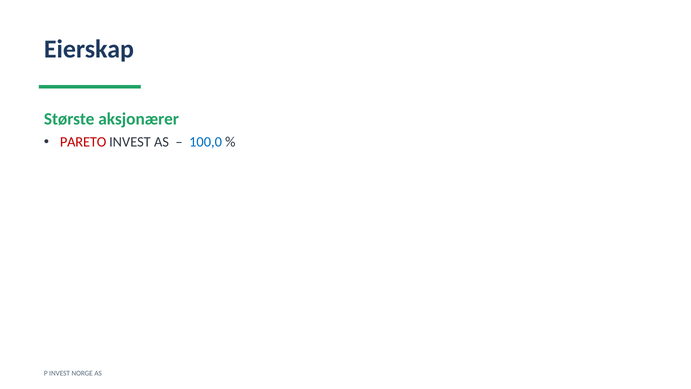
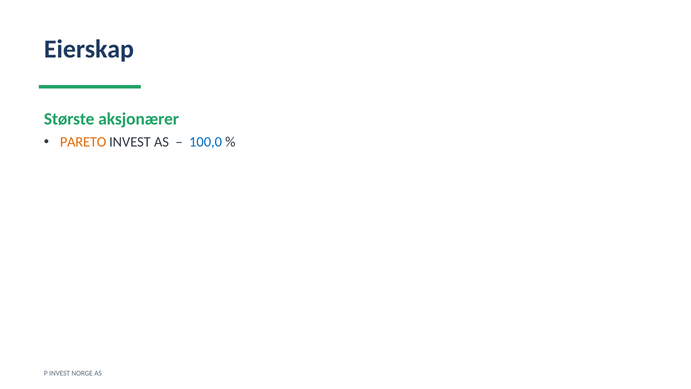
PARETO colour: red -> orange (83, 142)
